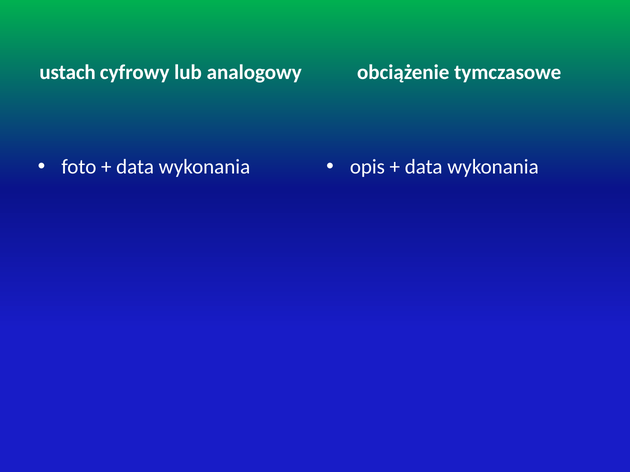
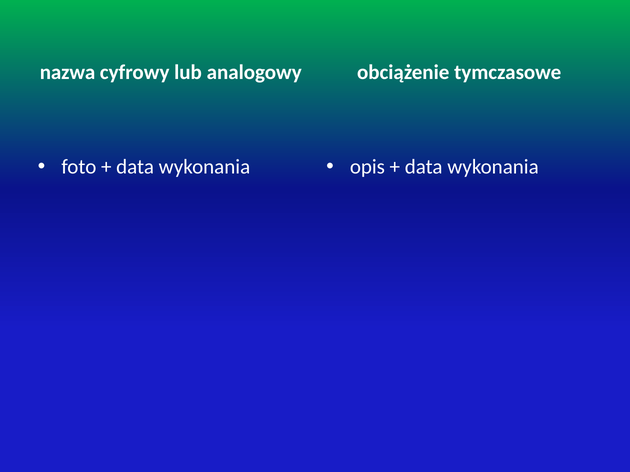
ustach: ustach -> nazwa (68, 73)
